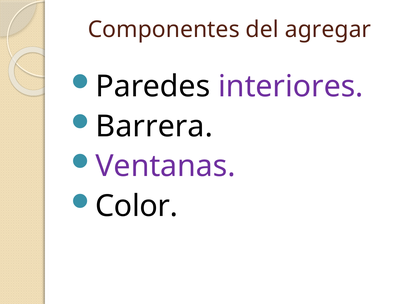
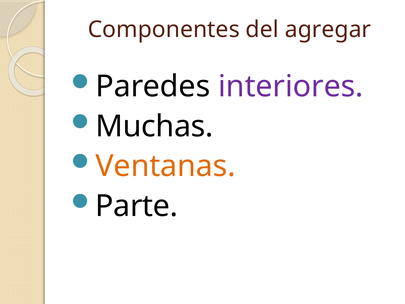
Barrera: Barrera -> Muchas (154, 126)
Ventanas colour: purple -> orange (166, 166)
Color: Color -> Parte (137, 206)
